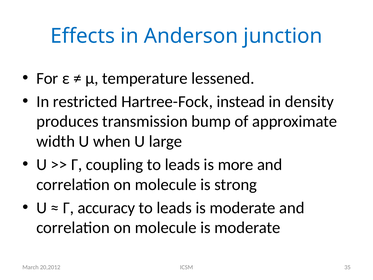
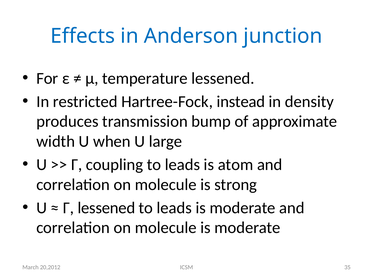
more: more -> atom (236, 164)
Г accuracy: accuracy -> lessened (106, 208)
